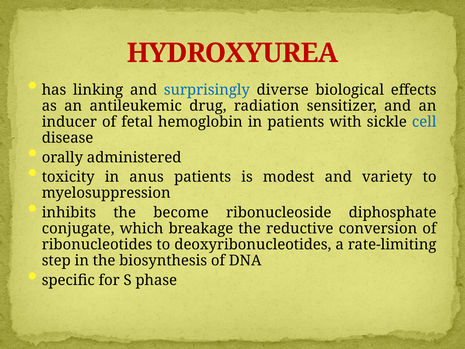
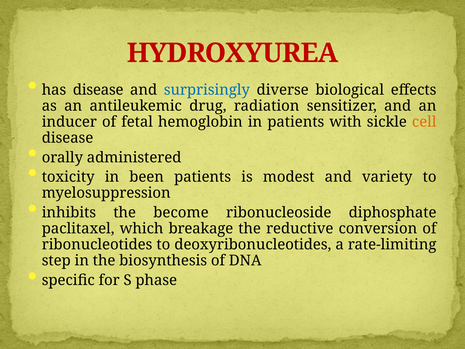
has linking: linking -> disease (98, 90)
cell colour: blue -> orange (424, 122)
anus: anus -> been (147, 177)
conjugate: conjugate -> paclitaxel (78, 228)
